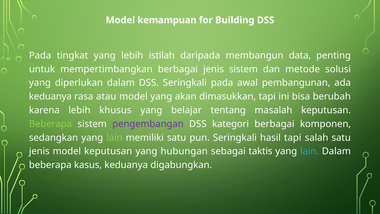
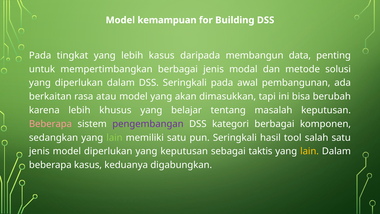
lebih istilah: istilah -> kasus (162, 55)
jenis sistem: sistem -> modal (243, 69)
keduanya: keduanya -> berkaitan (50, 96)
Beberapa colour: light green -> pink (50, 124)
hasil tapi: tapi -> tool (293, 137)
model keputusan: keputusan -> diperlukan (108, 151)
yang hubungan: hubungan -> keputusan (184, 151)
lain colour: light blue -> yellow (310, 151)
